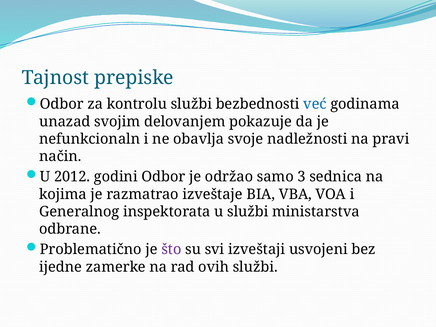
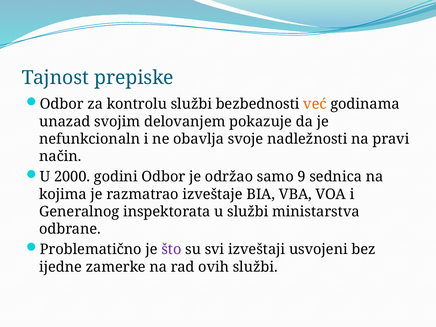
već colour: blue -> orange (315, 104)
2012: 2012 -> 2000 (72, 177)
3: 3 -> 9 (302, 177)
